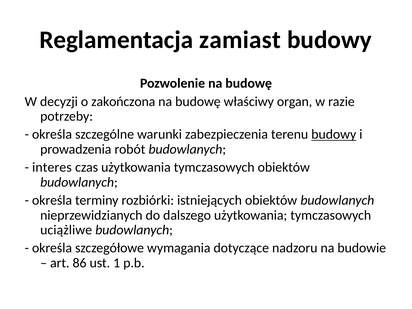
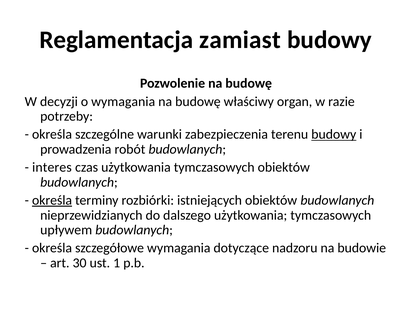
o zakończona: zakończona -> wymagania (123, 101)
określa underline: none -> present (52, 200)
uciążliwe: uciążliwe -> upływem (66, 230)
86: 86 -> 30 (80, 263)
